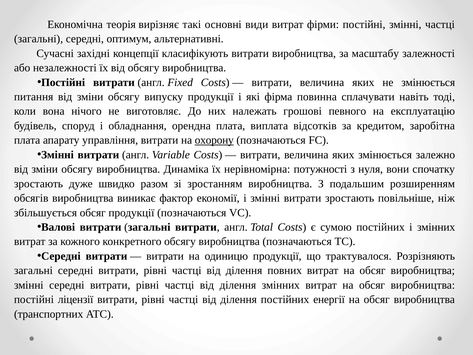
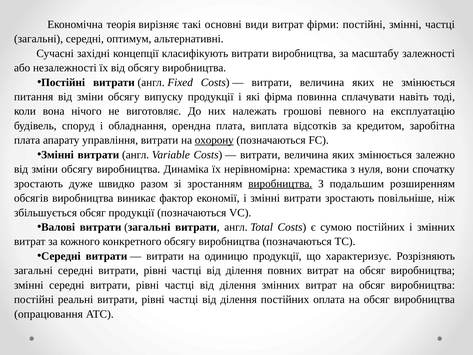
потужності: потужності -> хремастика (320, 169)
виробництва underline: none -> present (280, 184)
трактувалося: трактувалося -> характеризує (359, 256)
ліцензії: ліцензії -> реальні (76, 299)
енергії: енергії -> оплата (329, 299)
транспортних: транспортних -> опрацювання (49, 314)
